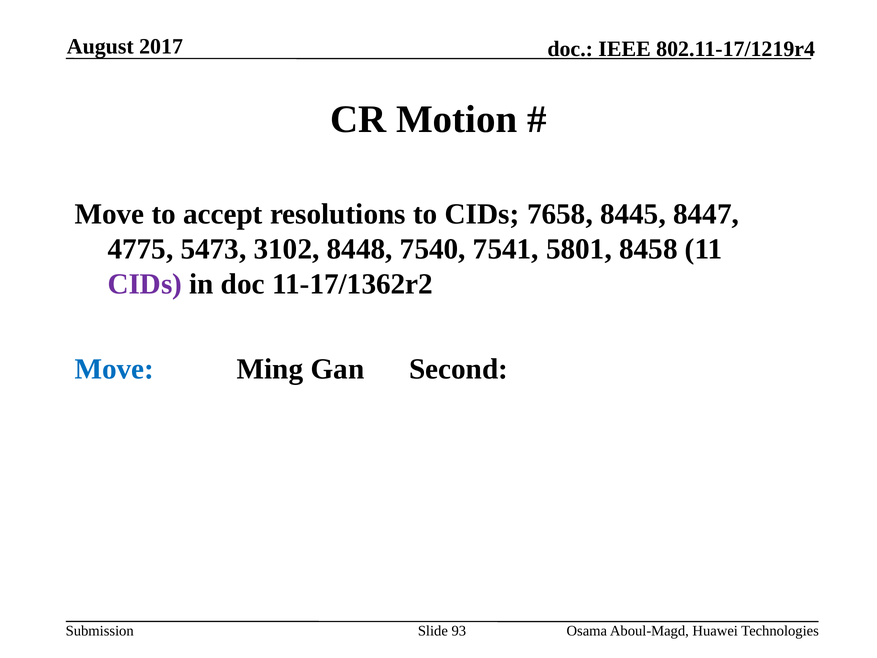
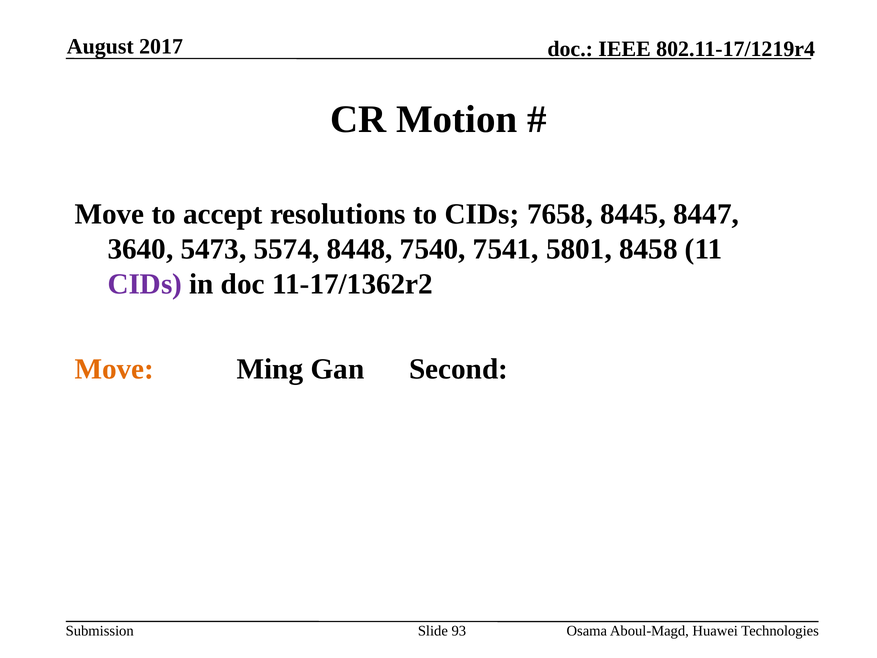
4775: 4775 -> 3640 (140, 249)
3102: 3102 -> 5574 (287, 249)
Move colour: blue -> orange (114, 369)
